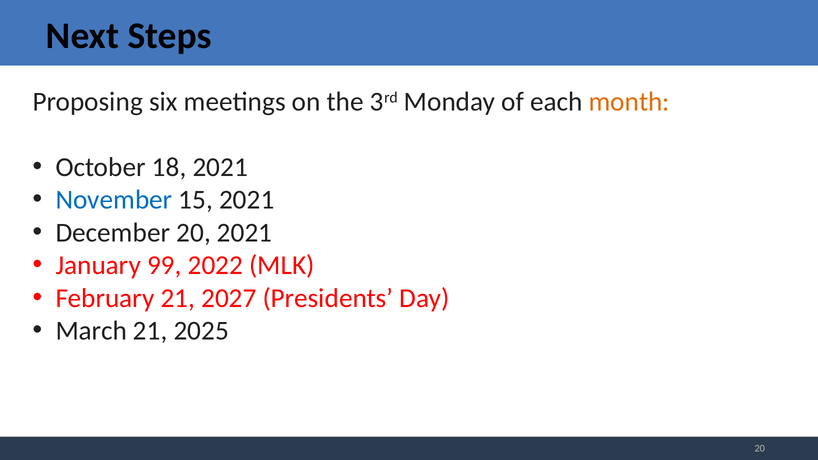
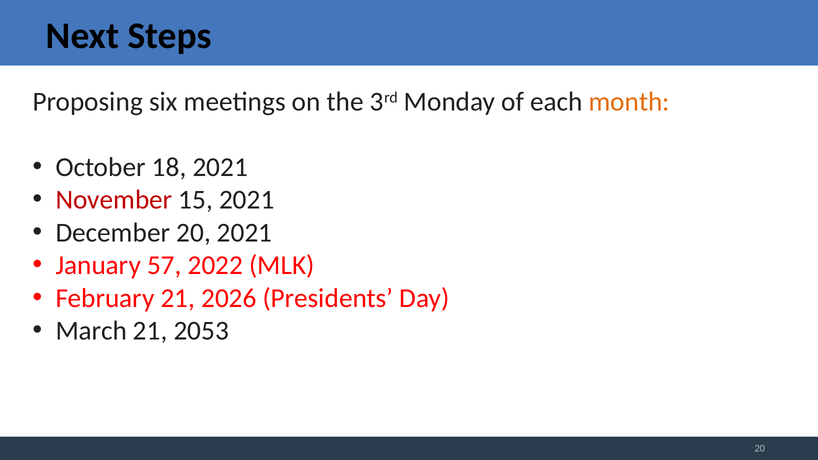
November colour: blue -> red (114, 200)
99: 99 -> 57 (164, 265)
2027: 2027 -> 2026 (229, 298)
2025: 2025 -> 2053 (201, 331)
